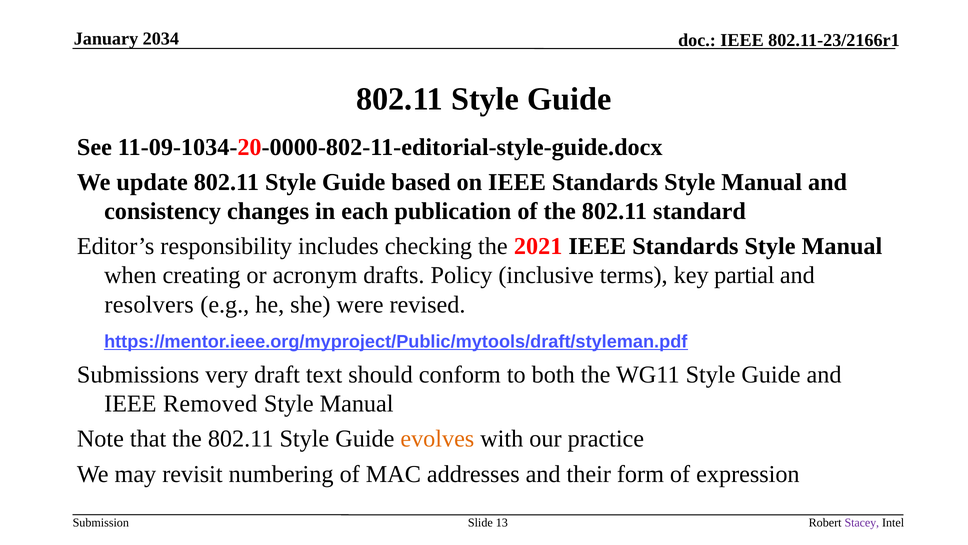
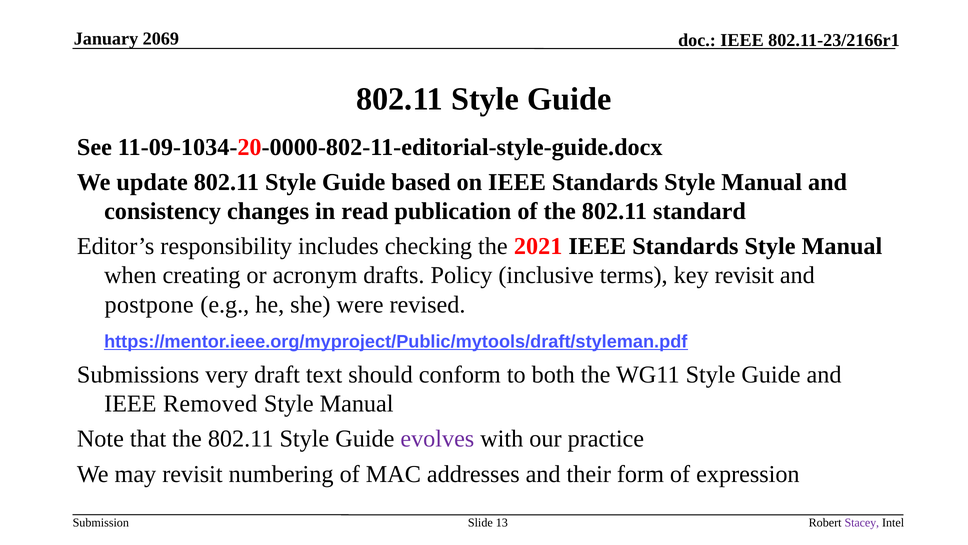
2034: 2034 -> 2069 (161, 38)
each: each -> read (365, 211)
key partial: partial -> revisit (744, 275)
resolvers: resolvers -> postpone (149, 304)
evolves colour: orange -> purple (437, 439)
